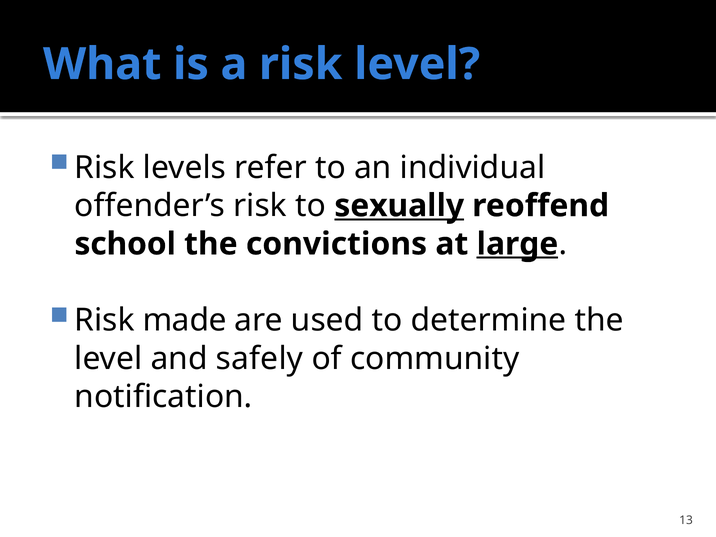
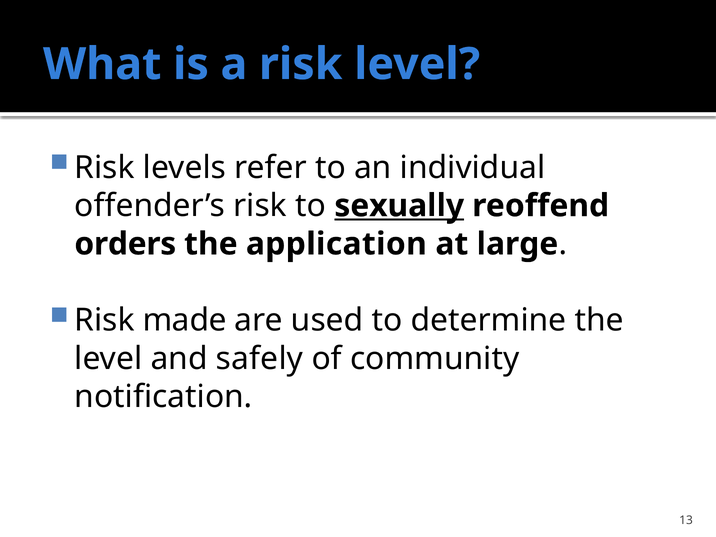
school: school -> orders (125, 244)
convictions: convictions -> application (336, 244)
large underline: present -> none (517, 244)
